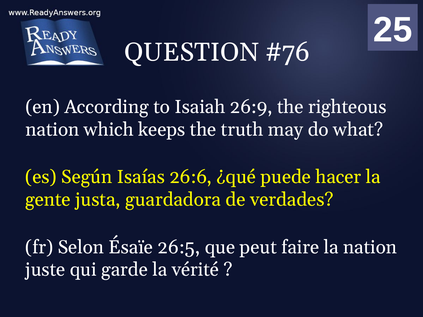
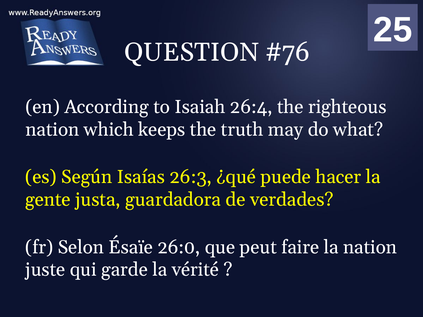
26:9: 26:9 -> 26:4 (251, 107)
26:6: 26:6 -> 26:3 (191, 177)
26:5: 26:5 -> 26:0 (179, 247)
